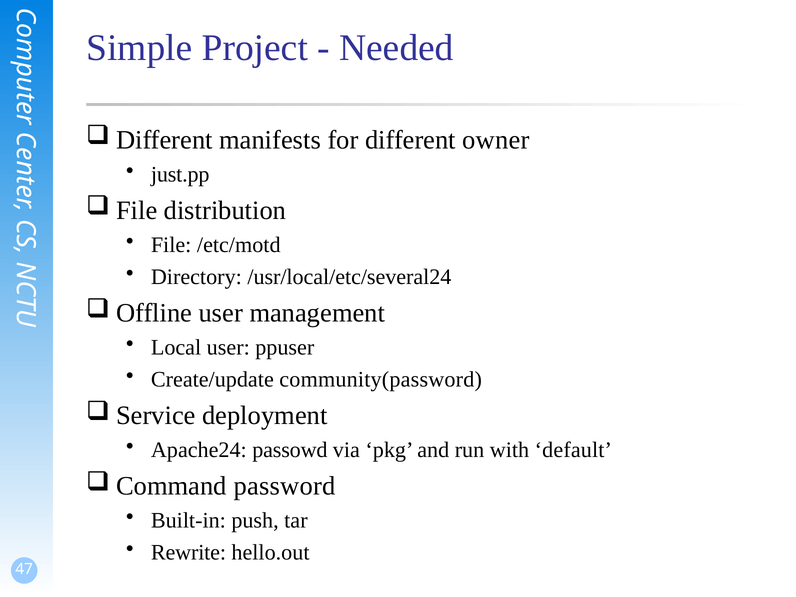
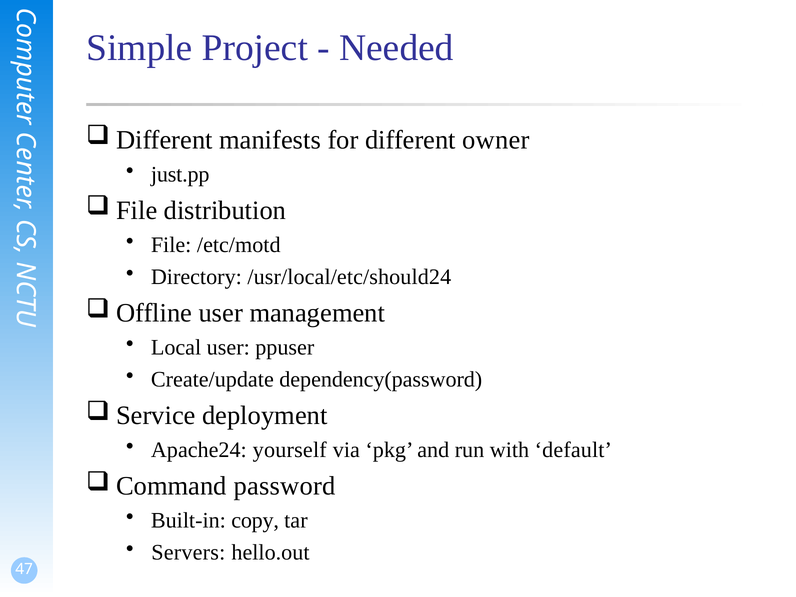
/usr/local/etc/several24: /usr/local/etc/several24 -> /usr/local/etc/should24 (349, 277)
community(password: community(password -> dependency(password (381, 380)
passowd: passowd -> yourself (290, 450)
push: push -> copy (255, 521)
Rewrite: Rewrite -> Servers (188, 553)
